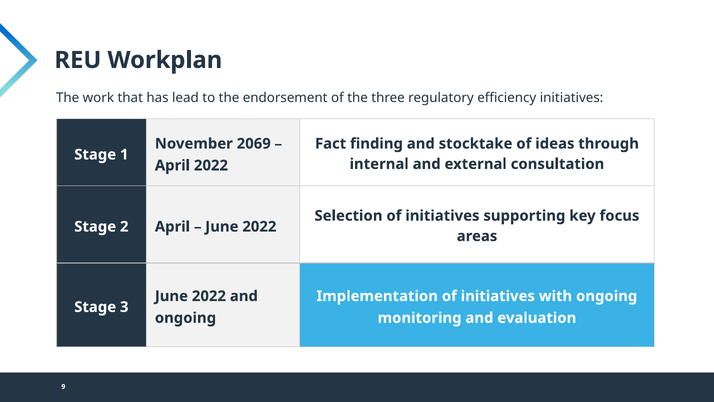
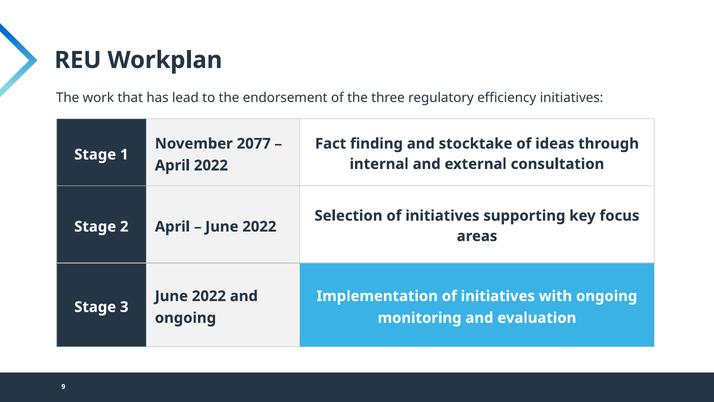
2069: 2069 -> 2077 (254, 144)
